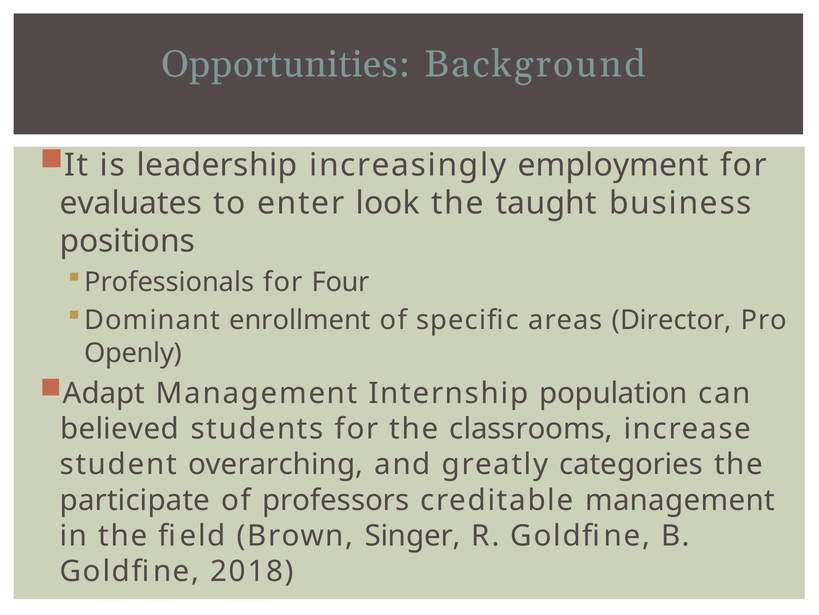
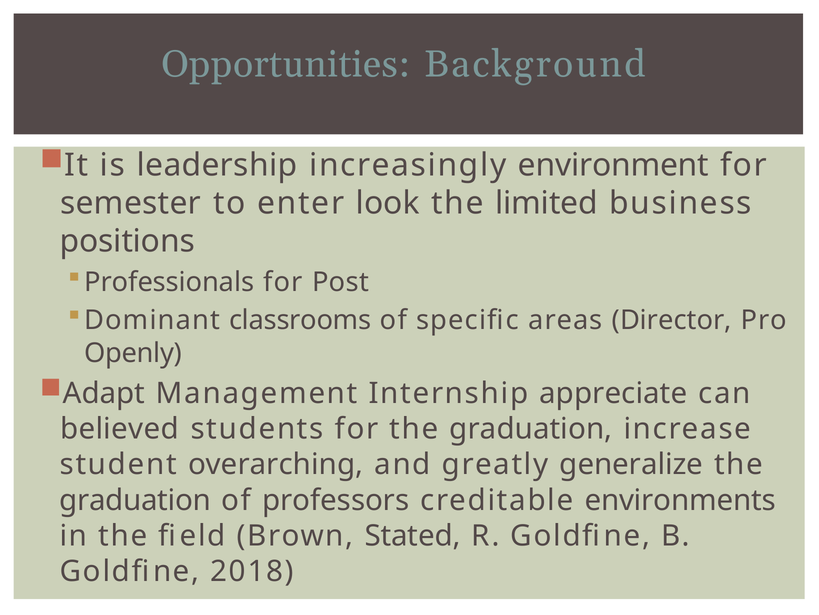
employment: employment -> environment (613, 165)
evaluates: evaluates -> semester (131, 203)
taught: taught -> limited (546, 203)
Four: Four -> Post (340, 282)
enrollment: enrollment -> classrooms (300, 320)
population: population -> appreciate (613, 393)
for the classrooms: classrooms -> graduation (531, 429)
categories: categories -> generalize (631, 464)
participate: participate -> graduation (135, 500)
creditable management: management -> environments (680, 500)
Singer: Singer -> Stated (412, 535)
